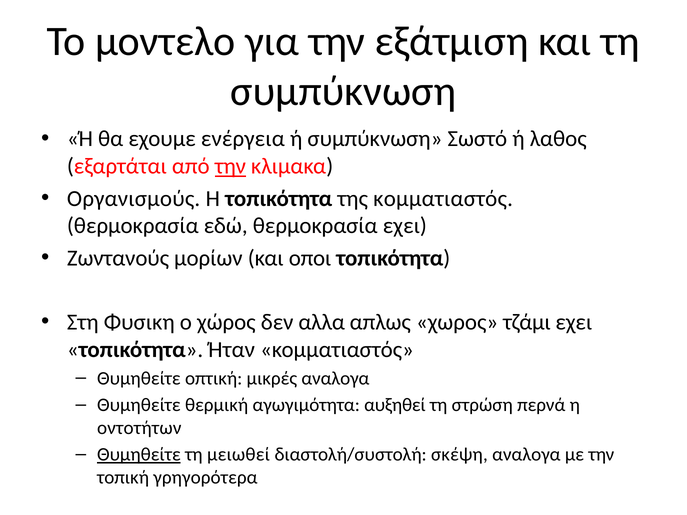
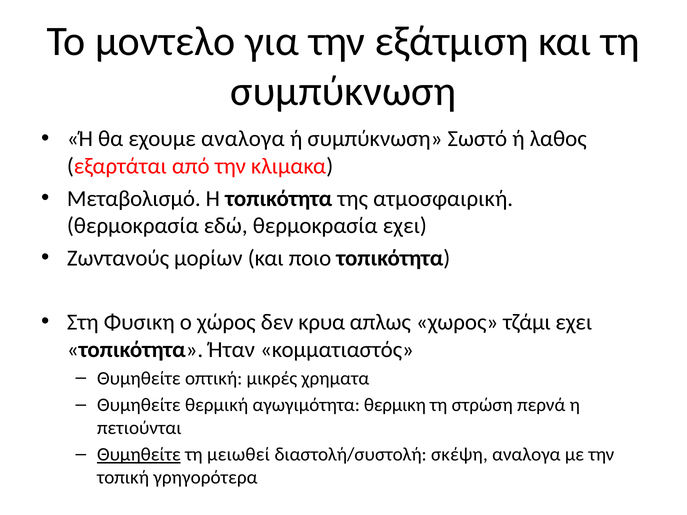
εχουμε ενέργεια: ενέργεια -> αναλογα (243, 139)
την underline: present -> none (230, 166)
Οργανισμούς: Οργανισμούς -> Μεταβολισμό (134, 199)
της κομματιαστός: κομματιαστός -> ατμοσφαιρική (443, 199)
οποι: οποι -> ποιο (310, 258)
αλλα: αλλα -> κρυα (322, 322)
μικρές αναλογα: αναλογα -> χρηματα (335, 378)
αυξηθεί: αυξηθεί -> θερμικη (395, 405)
οντοτήτων: οντοτήτων -> πετιούνται (139, 428)
